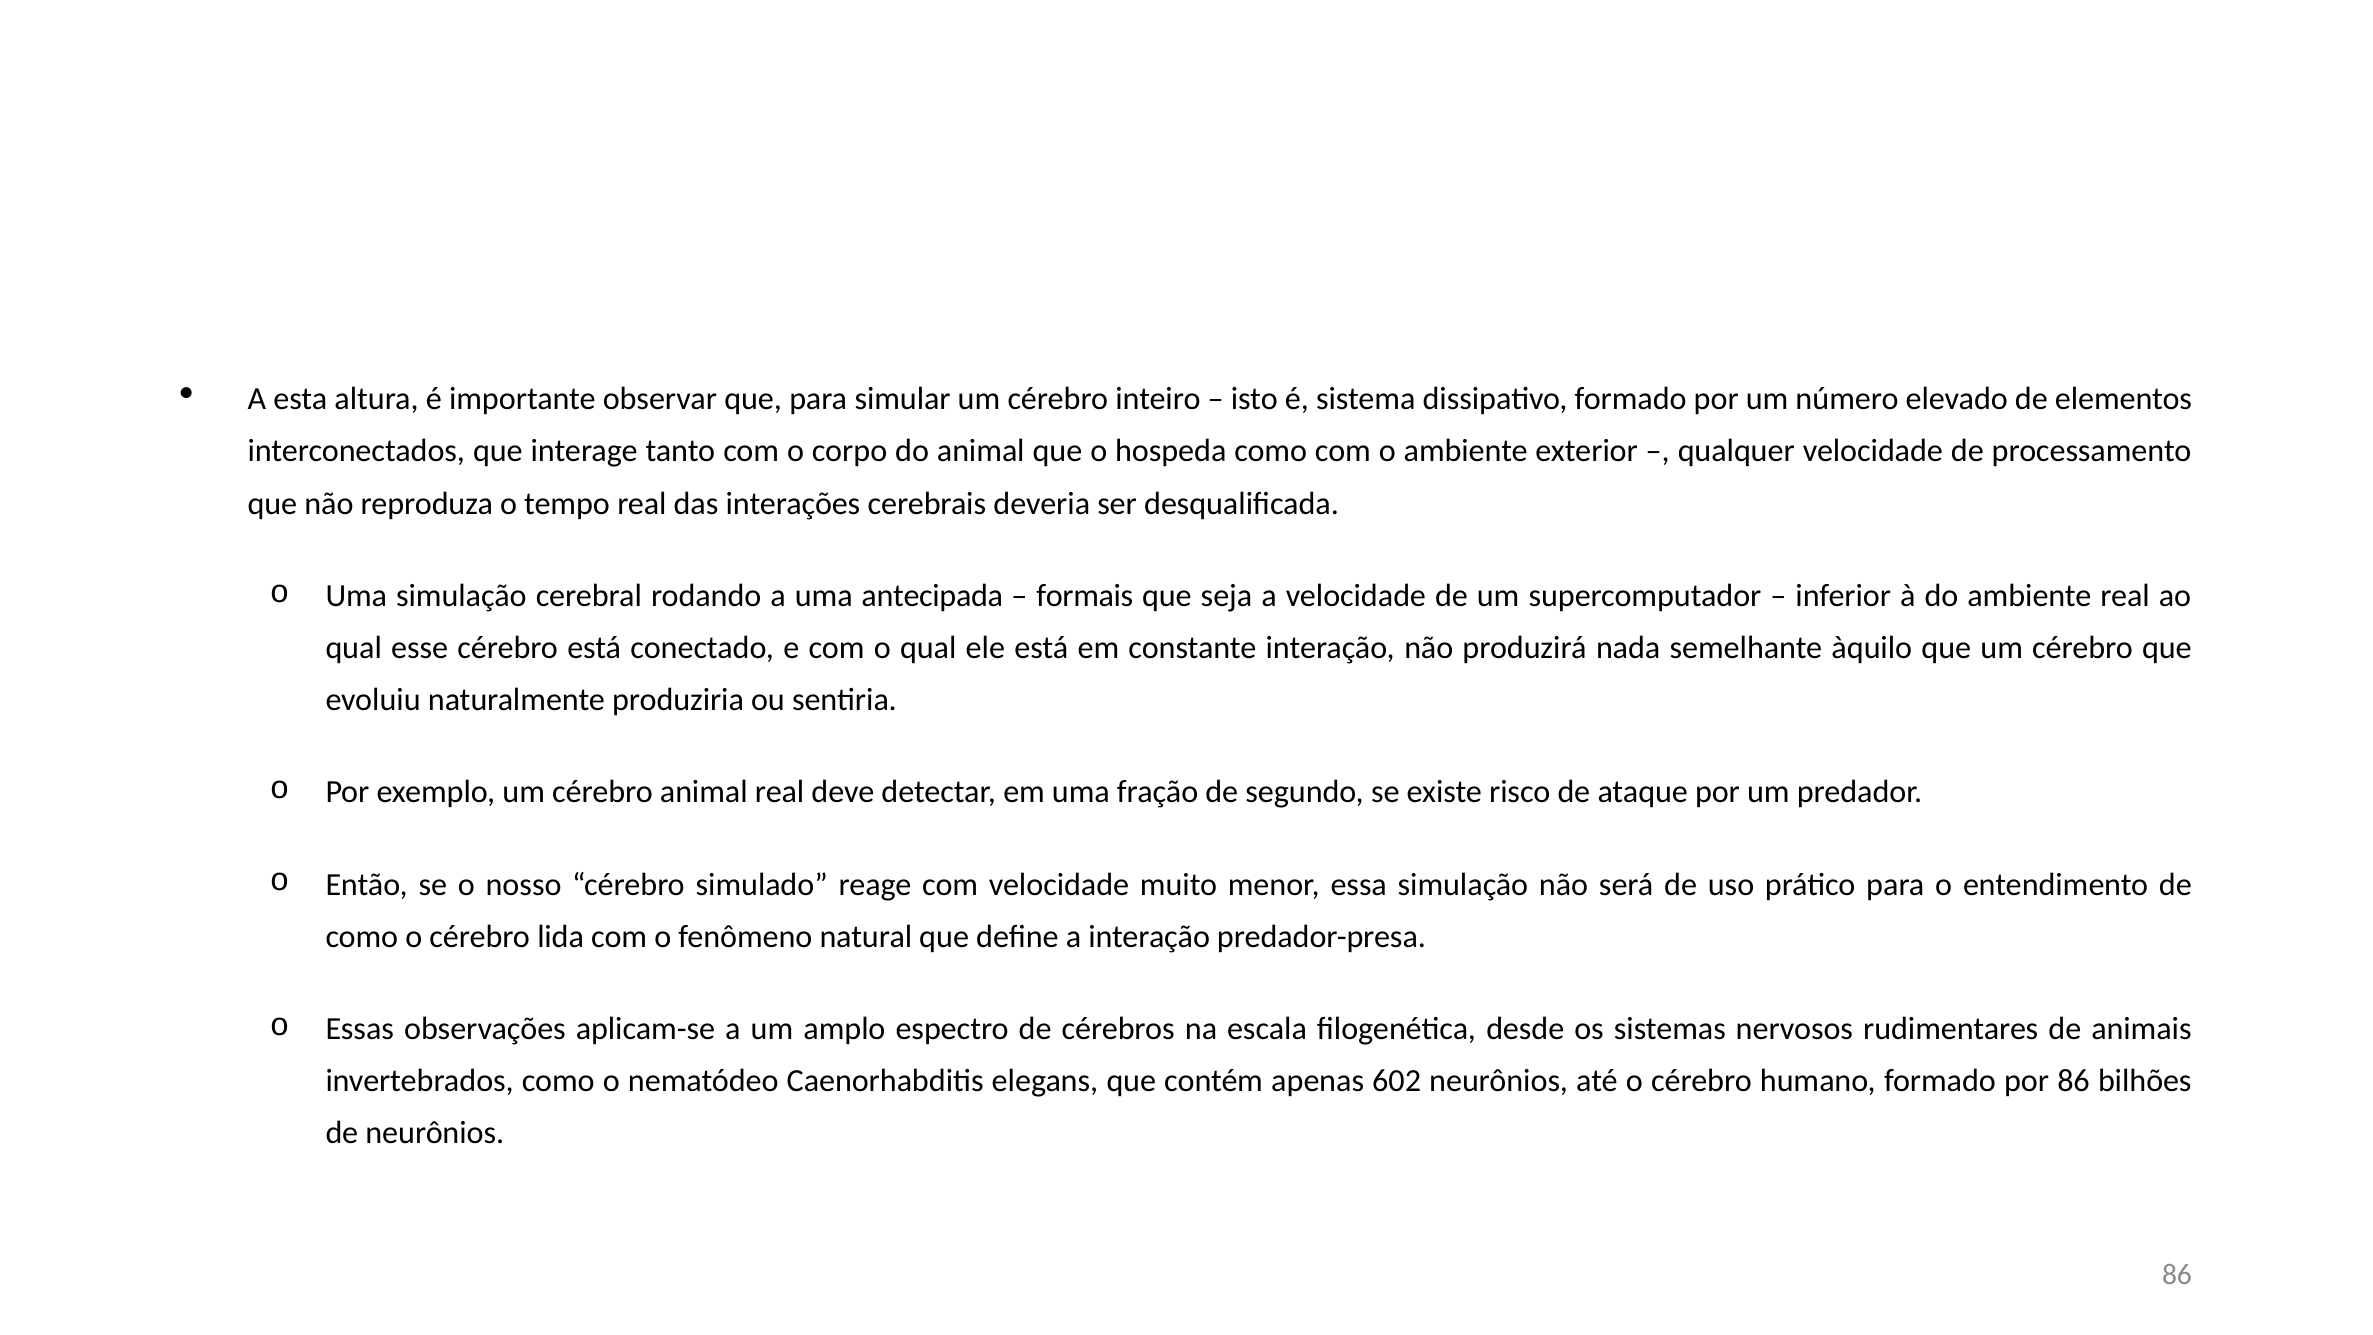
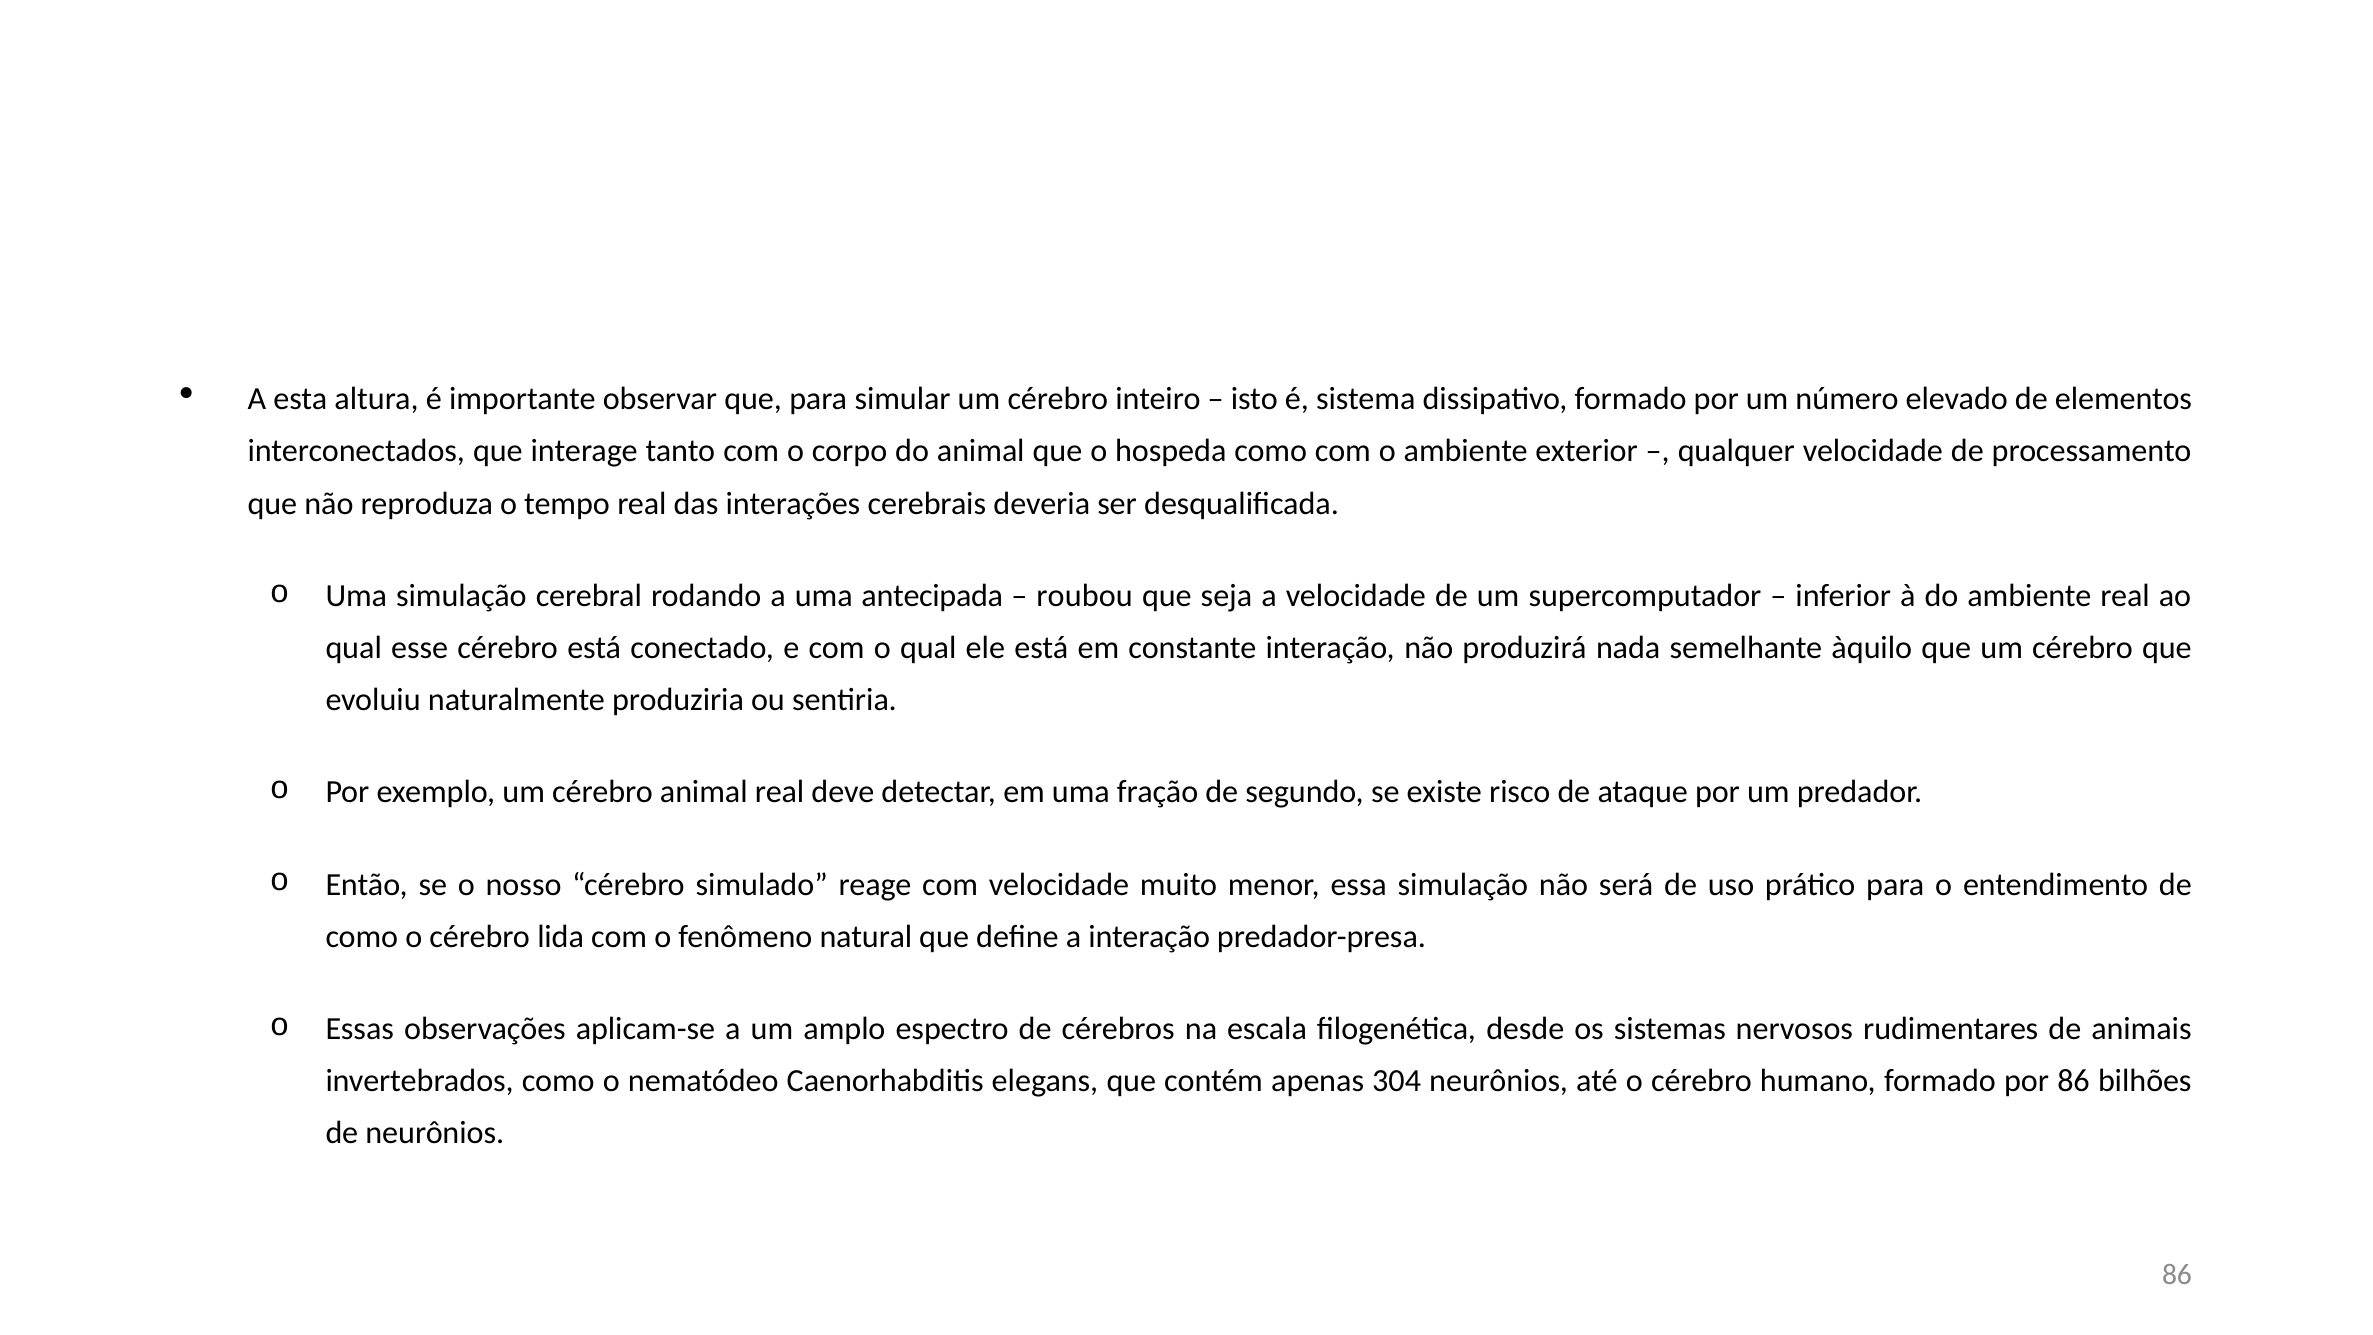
formais: formais -> roubou (1085, 596)
602: 602 -> 304 (1397, 1081)
